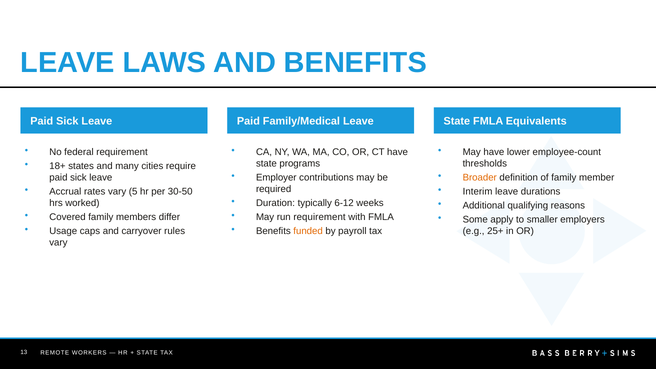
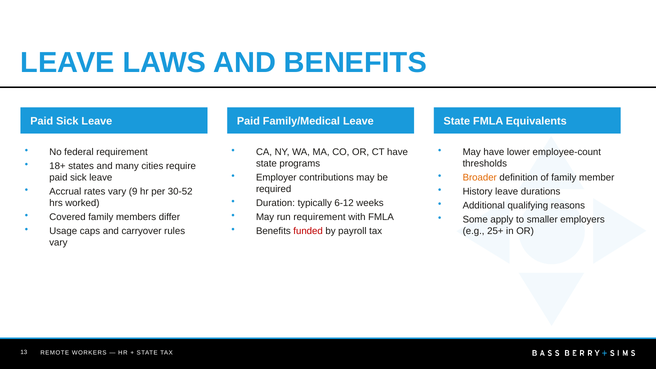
5: 5 -> 9 (133, 192)
30-50: 30-50 -> 30-52 (180, 192)
Interim: Interim -> History (478, 192)
funded colour: orange -> red (308, 231)
